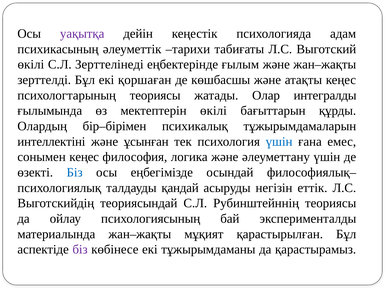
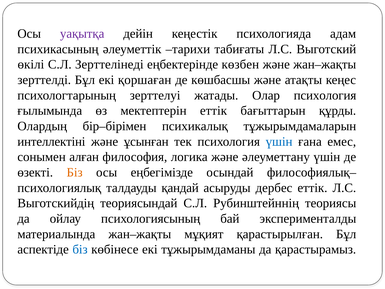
ғылым: ғылым -> көзбен (240, 64)
психологтарының теориясы: теориясы -> зерттелуі (155, 95)
Олар интегралды: интегралды -> психология (325, 95)
мектептерін өкілі: өкілі -> еттік (213, 111)
сонымен кеңес: кеңес -> алған (84, 157)
Біз colour: blue -> orange (75, 172)
негізін: негізін -> дербес (274, 188)
біз colour: purple -> blue (80, 249)
